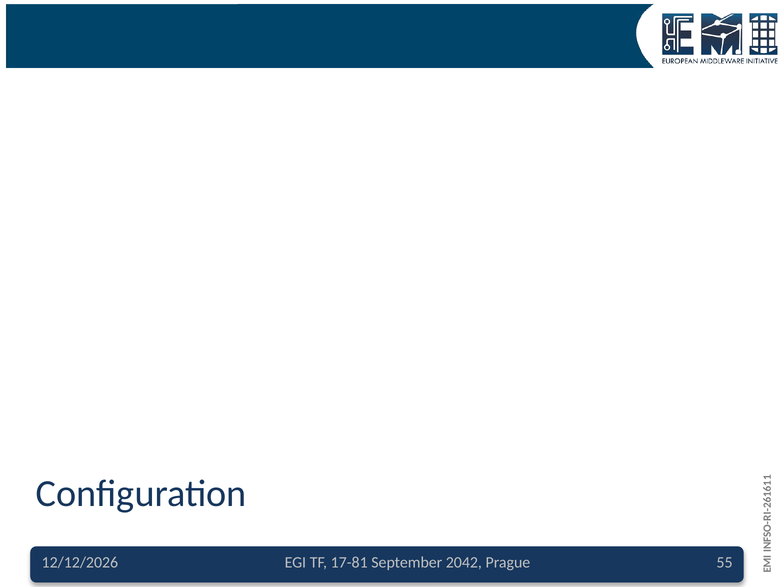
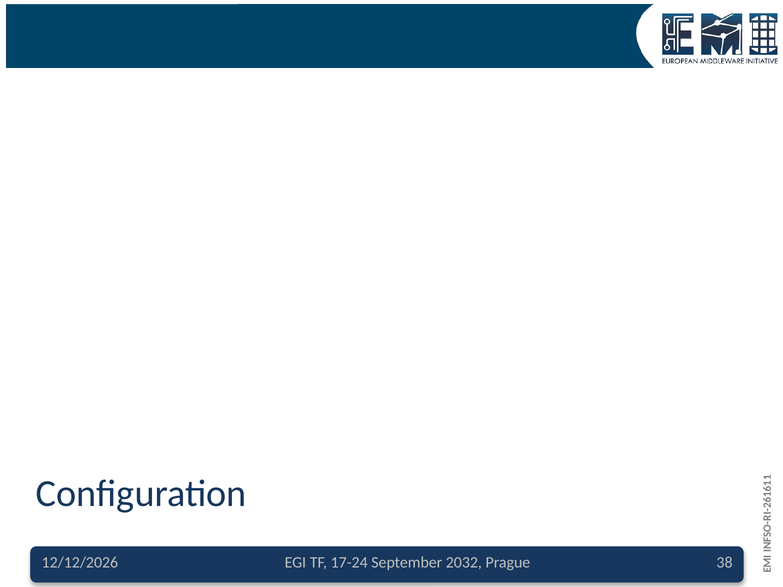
17-81: 17-81 -> 17-24 (349, 563)
2042: 2042 -> 2032 (464, 563)
55: 55 -> 38 (725, 563)
